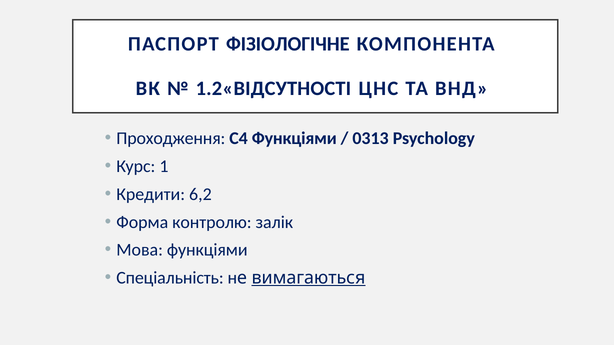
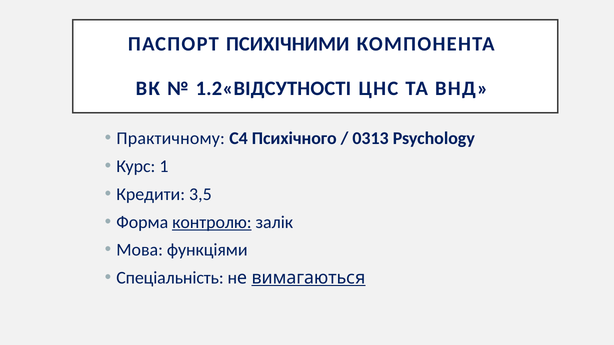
ФІЗІОЛОГІЧНЕ: ФІЗІОЛОГІЧНЕ -> ПСИХІЧНИМИ (288, 44)
Проходження: Проходження -> Практичному (171, 139)
С4 Функціями: Функціями -> Психічного (294, 139)
6,2: 6,2 -> 3,5 (200, 194)
контролю underline: none -> present (212, 222)
